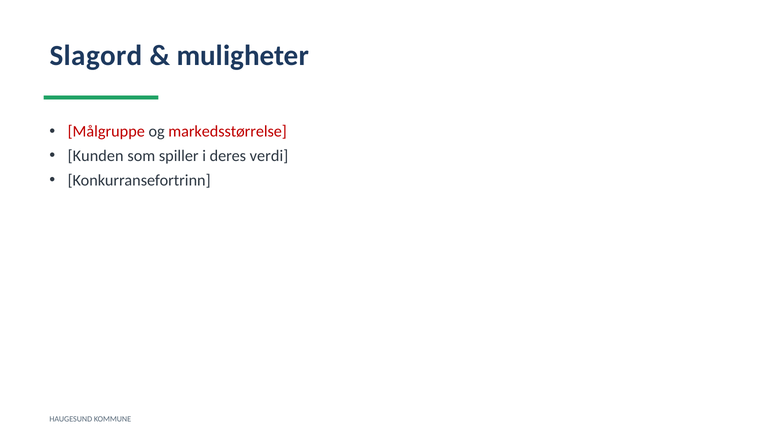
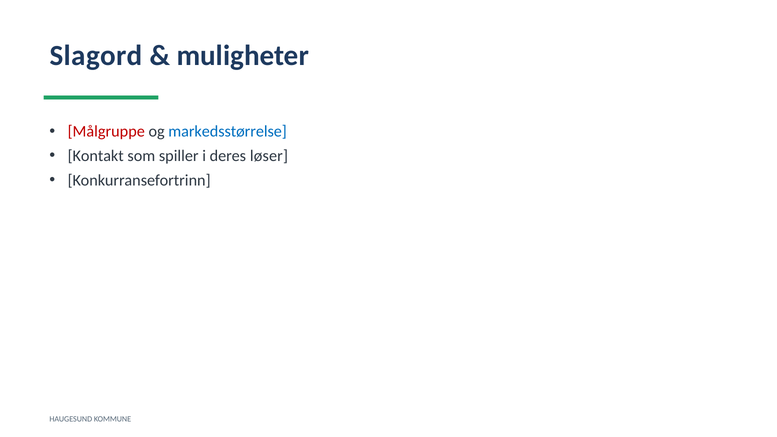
markedsstørrelse colour: red -> blue (228, 132)
Kunden: Kunden -> Kontakt (96, 156)
verdi: verdi -> løser (269, 156)
